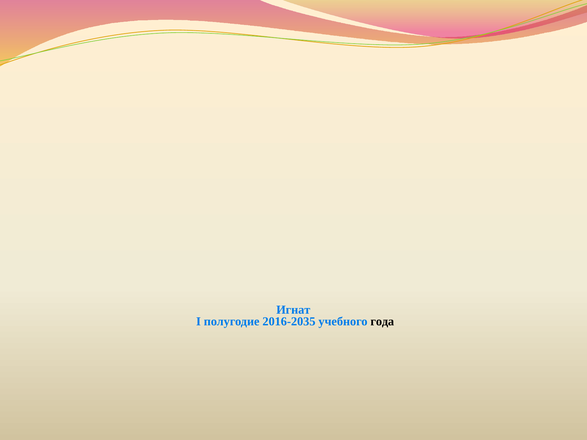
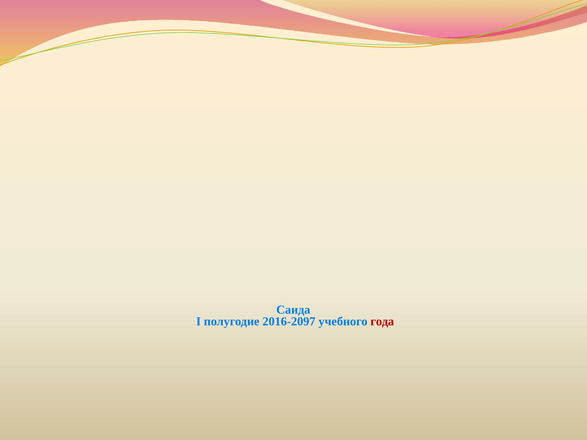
Игнат: Игнат -> Саида (293, 310)
2016-2035: 2016-2035 -> 2016-2097 (289, 322)
года colour: black -> red (382, 322)
